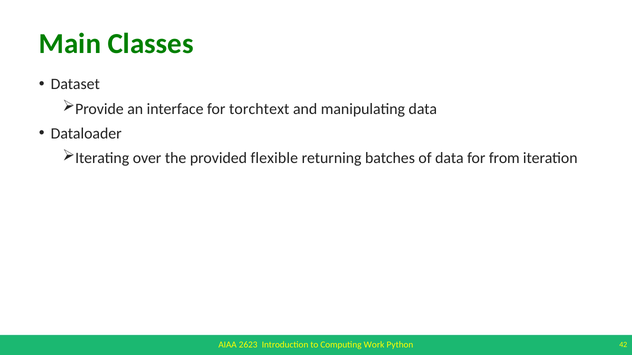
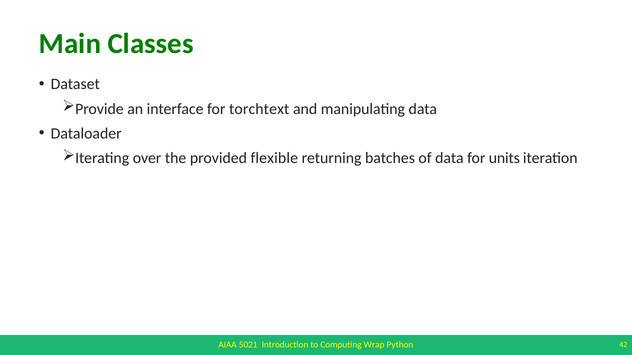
from: from -> units (504, 158)
2623: 2623 -> 5021 (248, 345)
Work: Work -> Wrap (374, 345)
